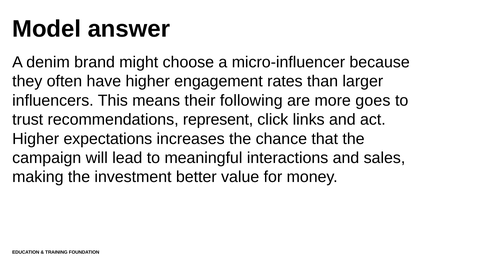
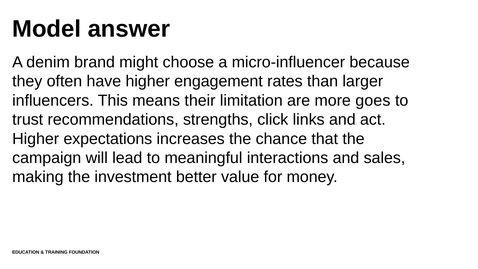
following: following -> limitation (251, 100)
represent: represent -> strengths (218, 120)
